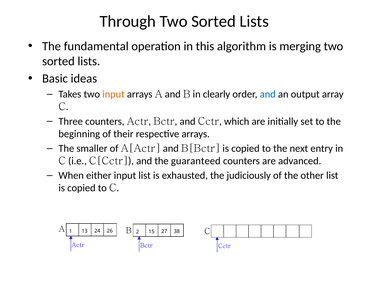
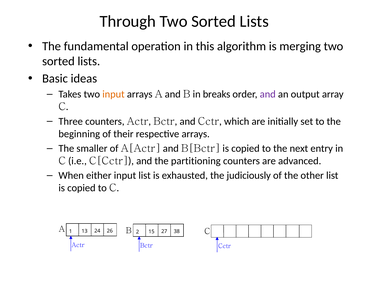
clearly: clearly -> breaks (217, 94)
and colour: blue -> purple (268, 94)
guaranteed: guaranteed -> partitioning (196, 161)
